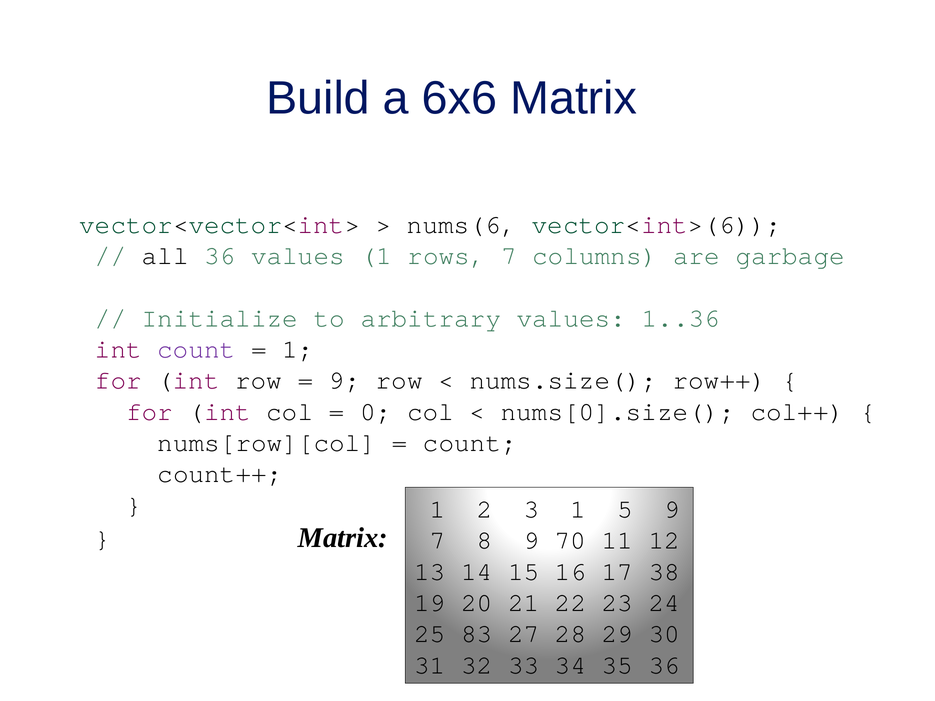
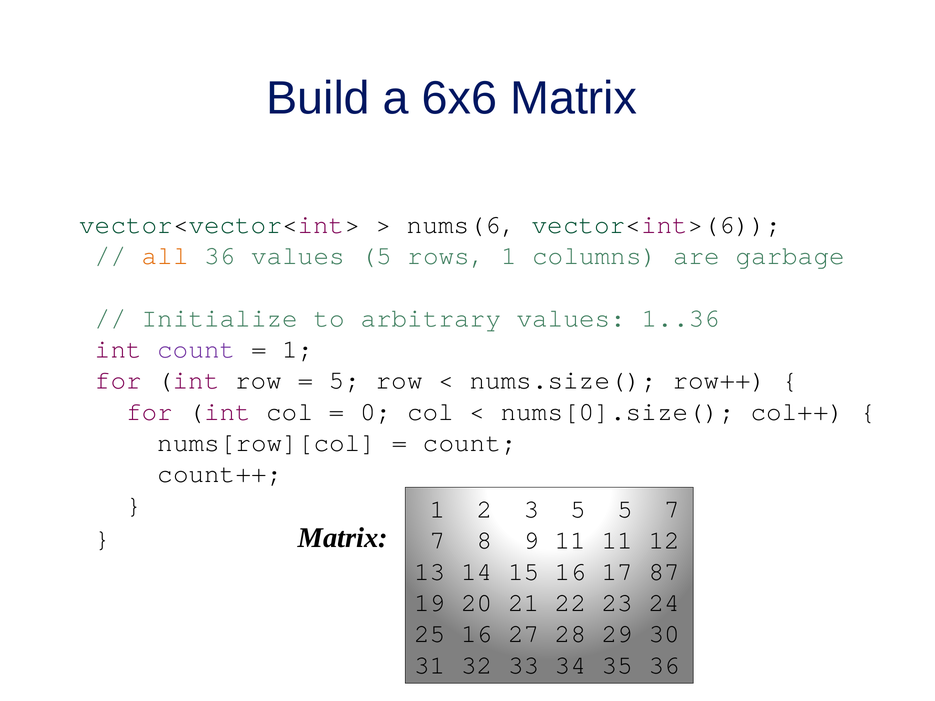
all colour: black -> orange (165, 256)
values 1: 1 -> 5 (376, 256)
rows 7: 7 -> 1 (509, 256)
9: 9 -> 5 (345, 380)
3 1: 1 -> 5 (578, 509)
5 9: 9 -> 7 (672, 509)
9 70: 70 -> 11 (570, 541)
38: 38 -> 87 (664, 572)
25 83: 83 -> 16 (477, 634)
